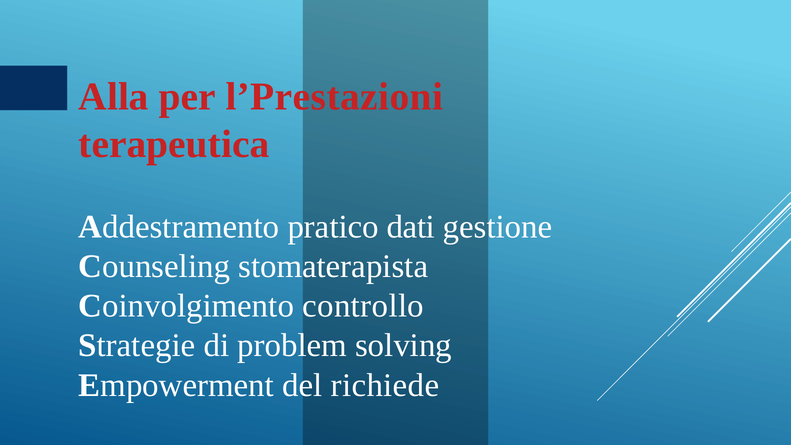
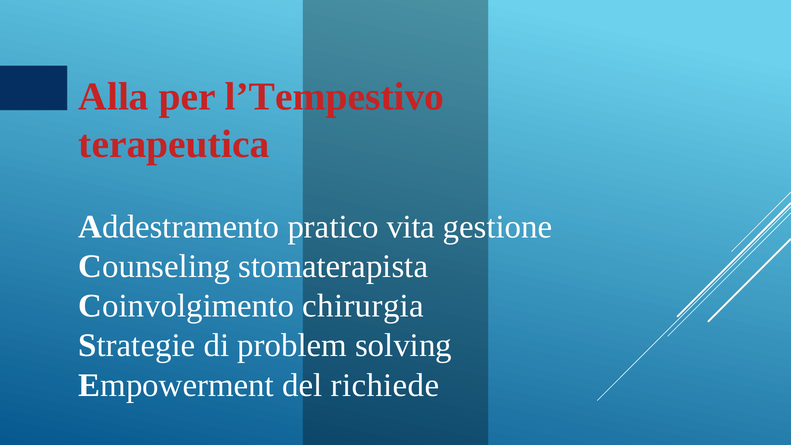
l’Prestazioni: l’Prestazioni -> l’Tempestivo (335, 97)
dati: dati -> vita (411, 227)
controllo: controllo -> chirurgia (363, 306)
